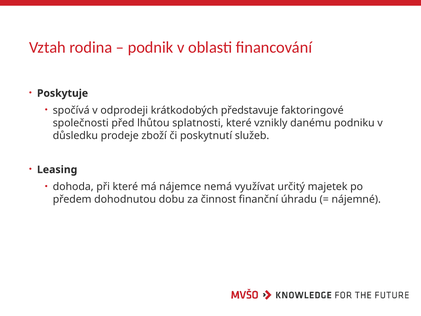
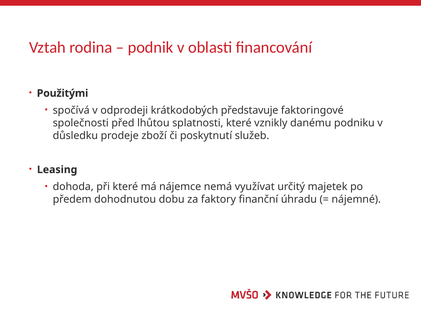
Poskytuje: Poskytuje -> Použitými (63, 93)
činnost: činnost -> faktory (218, 199)
